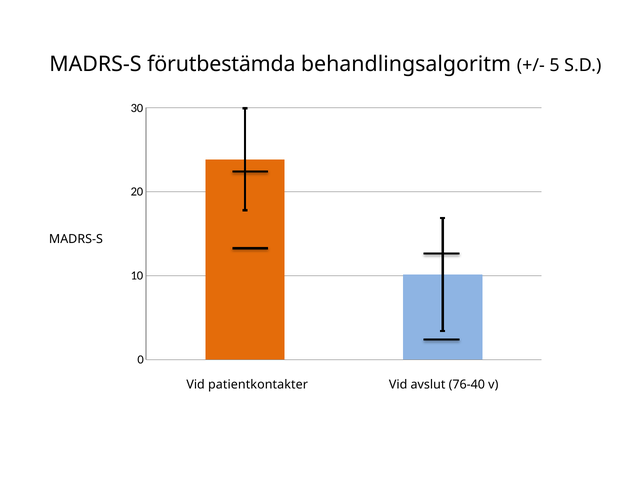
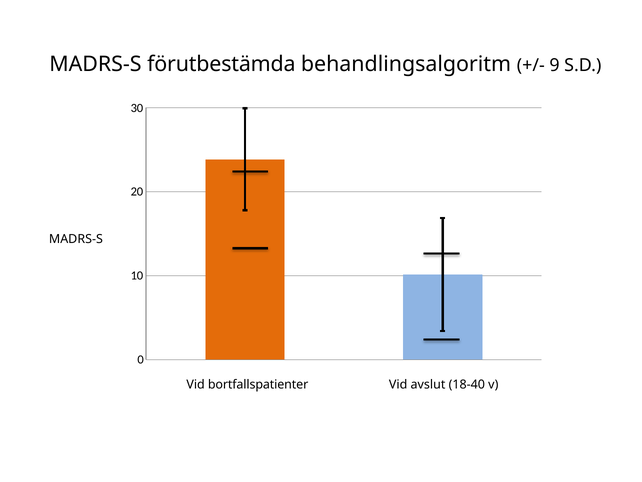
5: 5 -> 9 (554, 65)
patientkontakter: patientkontakter -> bortfallspatienter (258, 384)
76-40: 76-40 -> 18-40 (467, 384)
